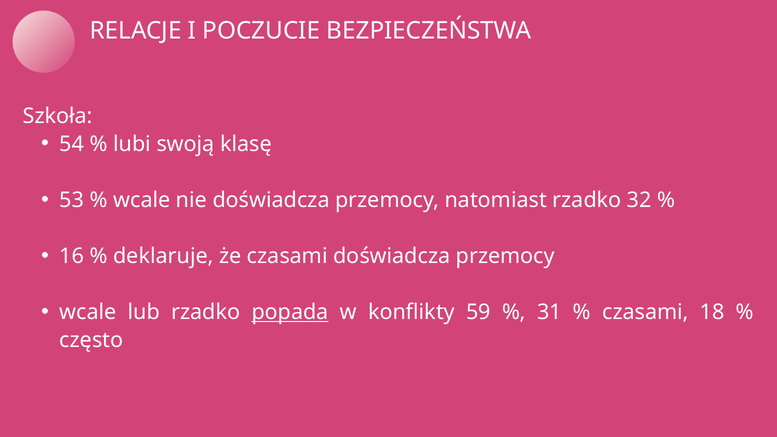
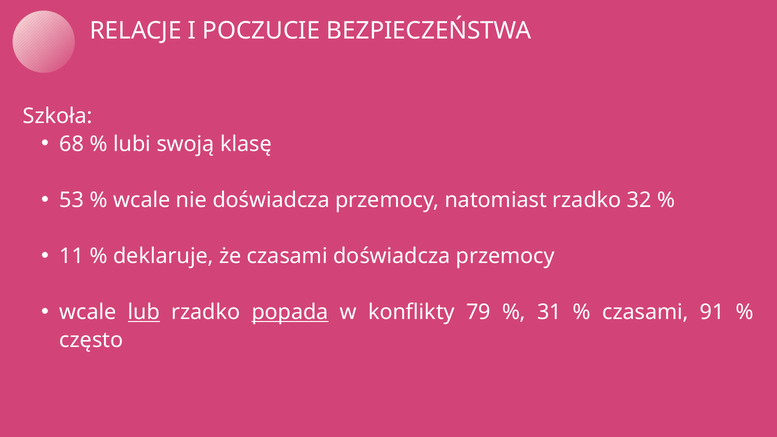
54: 54 -> 68 (72, 144)
16: 16 -> 11 (72, 256)
lub underline: none -> present (144, 312)
59: 59 -> 79 (478, 312)
18: 18 -> 91 (712, 312)
